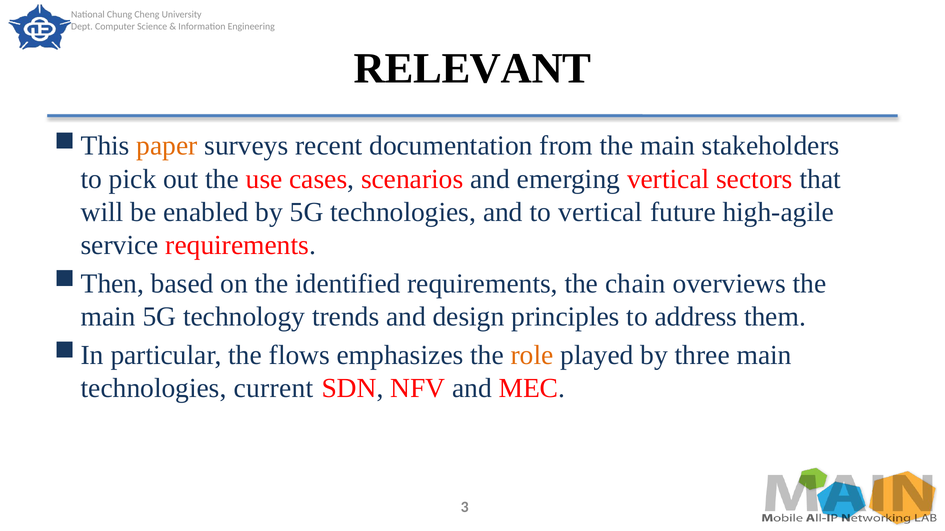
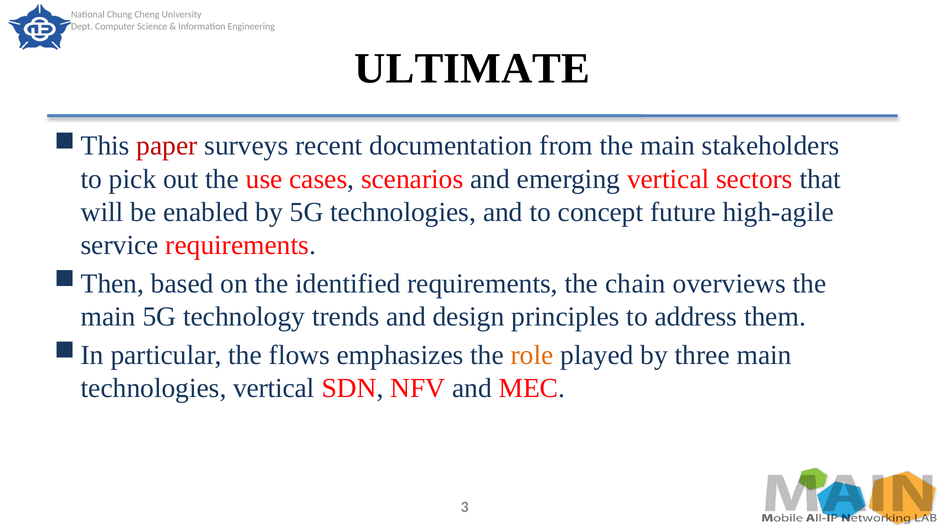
RELEVANT: RELEVANT -> ULTIMATE (472, 69)
paper colour: orange -> red (167, 146)
to vertical: vertical -> concept (601, 212)
technologies current: current -> vertical (274, 389)
